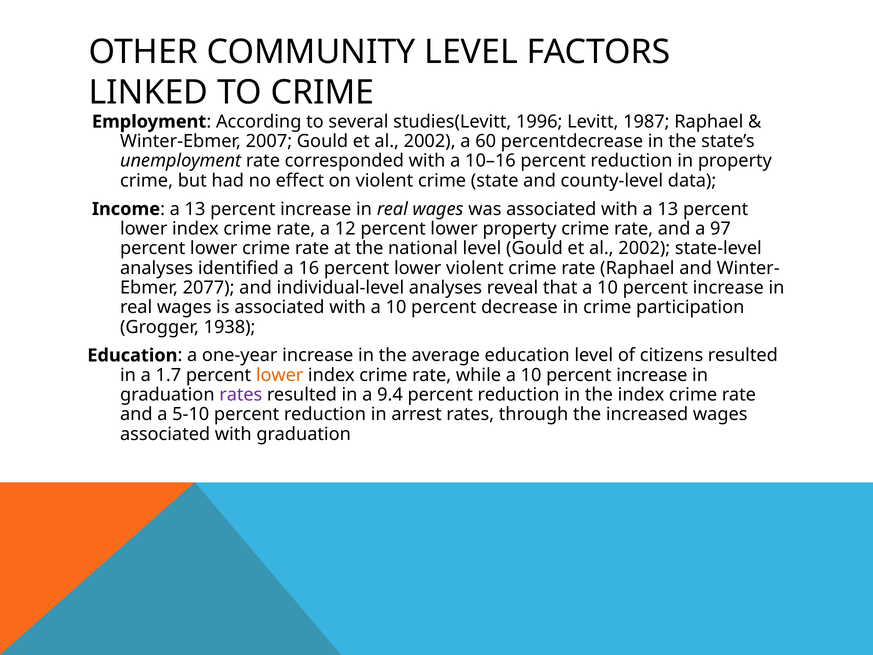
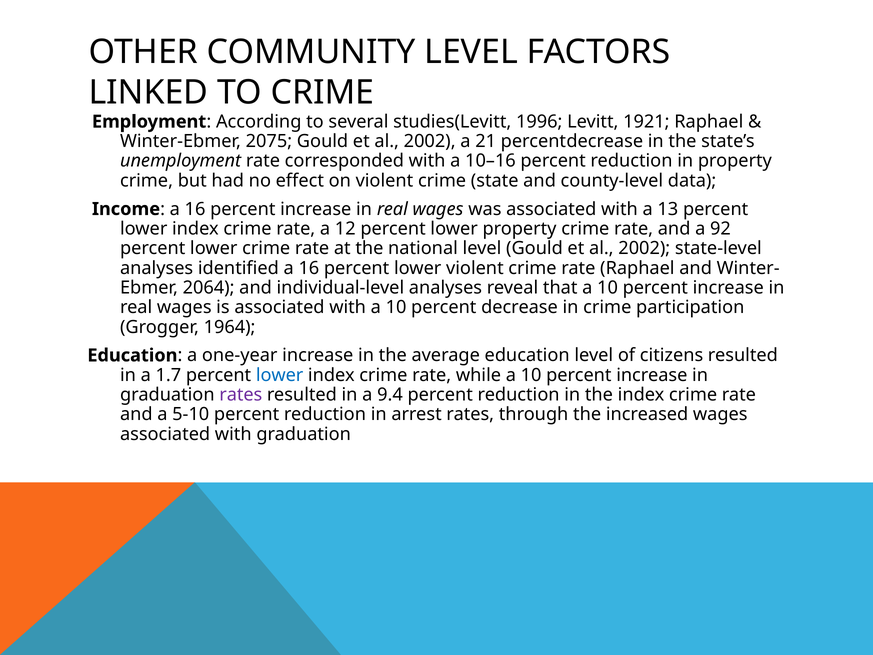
1987: 1987 -> 1921 (646, 122)
2007: 2007 -> 2075 (269, 141)
60: 60 -> 21 (486, 141)
Income a 13: 13 -> 16 (195, 209)
97: 97 -> 92 (720, 229)
2077: 2077 -> 2064 (209, 288)
1938: 1938 -> 1964 (230, 327)
lower colour: orange -> blue (280, 375)
